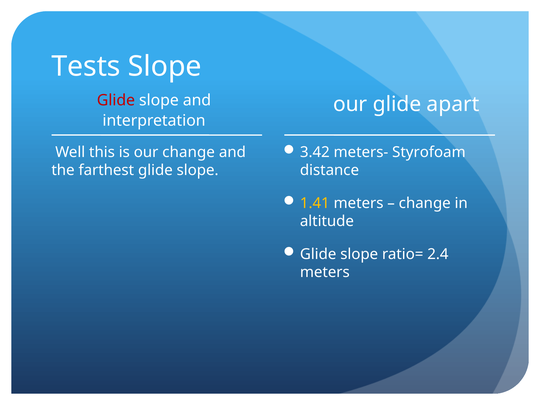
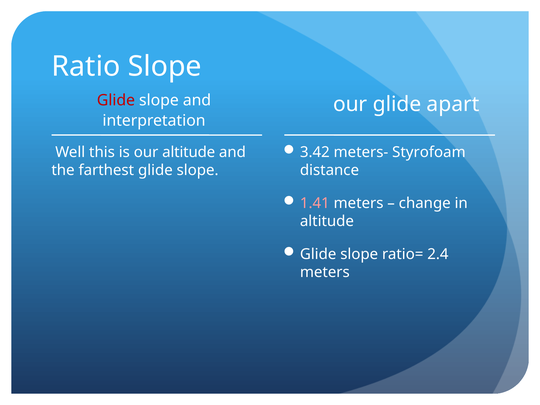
Tests: Tests -> Ratio (86, 66)
our change: change -> altitude (189, 152)
1.41 colour: yellow -> pink (315, 203)
